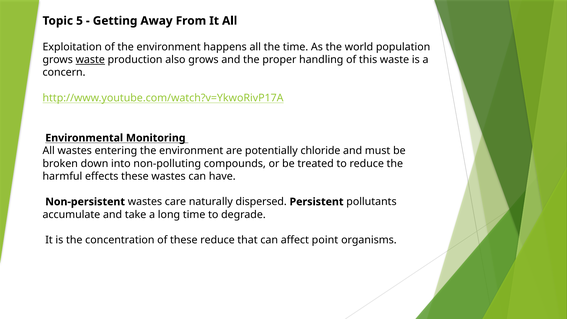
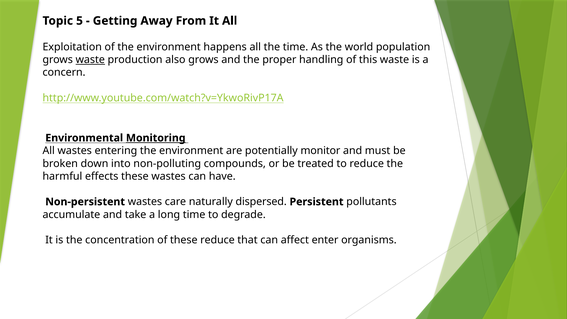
Monitoring underline: none -> present (156, 138)
chloride: chloride -> monitor (320, 151)
point: point -> enter (325, 240)
